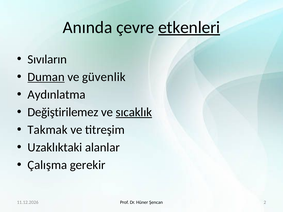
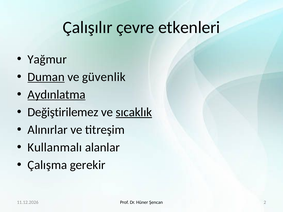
Anında: Anında -> Çalışılır (88, 27)
etkenleri underline: present -> none (189, 27)
Sıvıların: Sıvıların -> Yağmur (47, 59)
Aydınlatma underline: none -> present (57, 95)
Takmak: Takmak -> Alınırlar (48, 130)
Uzaklıktaki: Uzaklıktaki -> Kullanmalı (55, 148)
